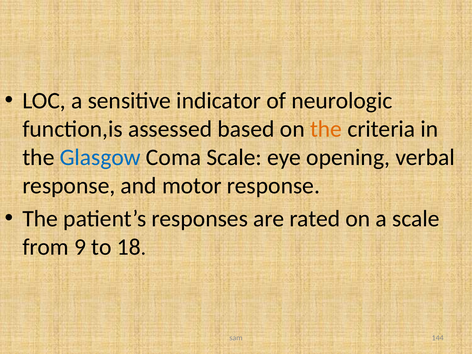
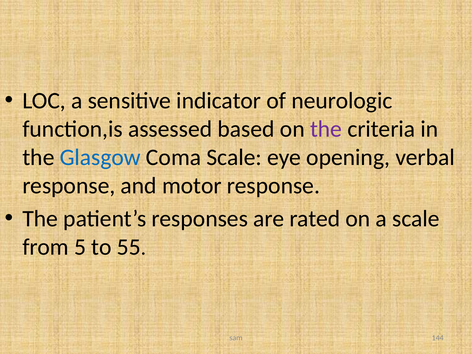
the colour: orange -> purple (326, 129)
9: 9 -> 5 (80, 247)
18: 18 -> 55 (129, 247)
